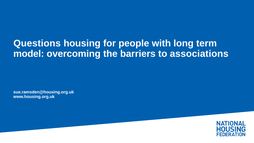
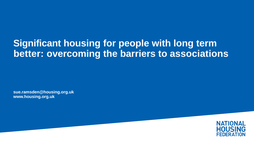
Questions: Questions -> Significant (37, 43)
model: model -> better (29, 54)
